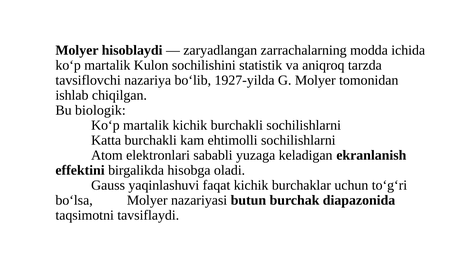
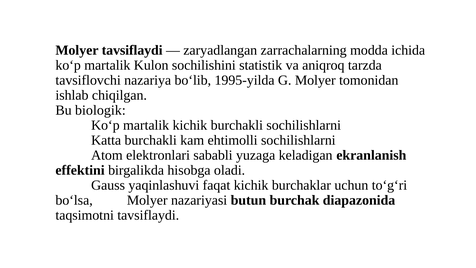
Molyer hisoblaydi: hisoblaydi -> tavsiflaydi (132, 50)
1927-yilda: 1927-yilda -> 1995-yilda (245, 80)
